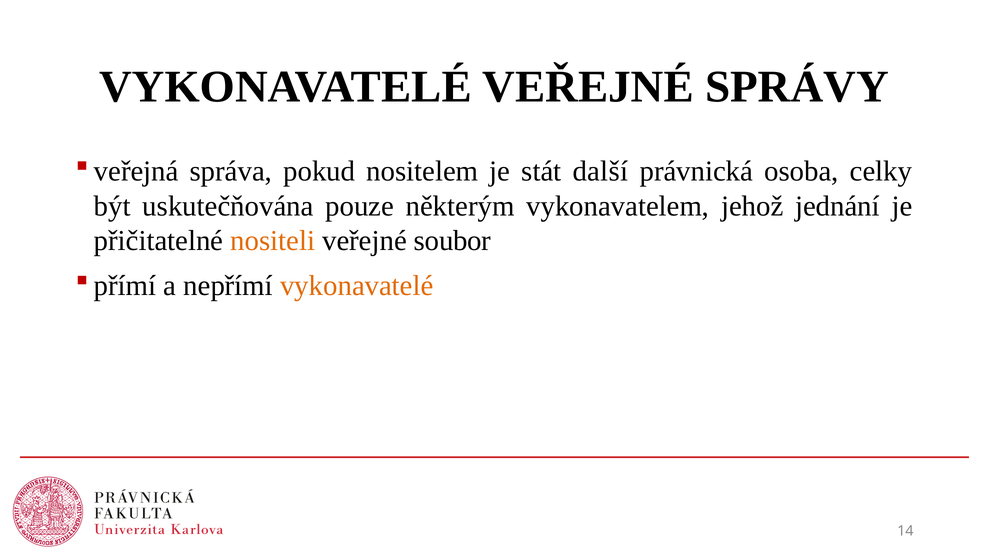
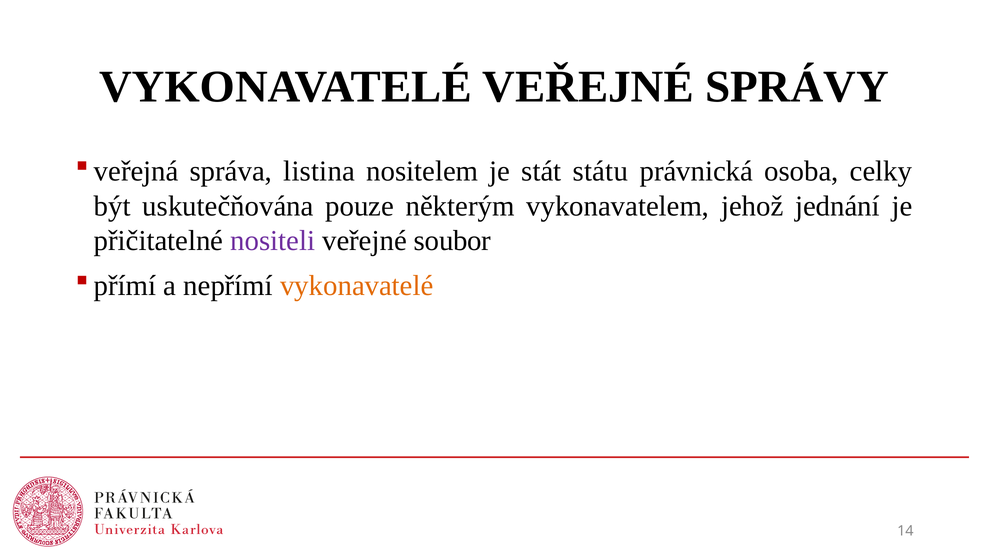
pokud: pokud -> listina (319, 171)
další: další -> státu (600, 171)
nositeli colour: orange -> purple (273, 240)
